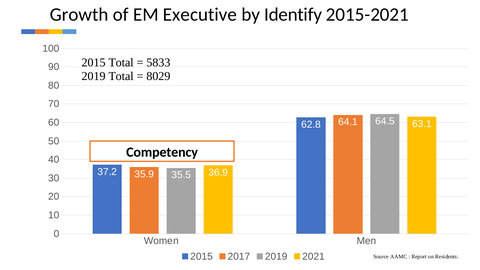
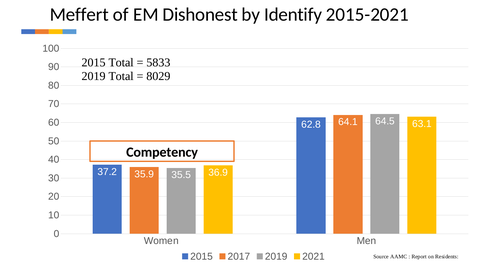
Growth: Growth -> Meffert (79, 14)
Executive: Executive -> Dishonest (200, 14)
